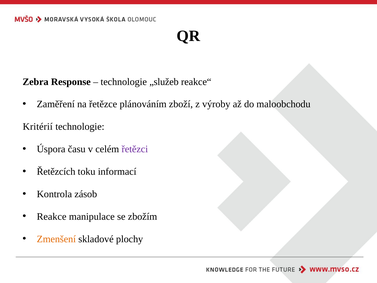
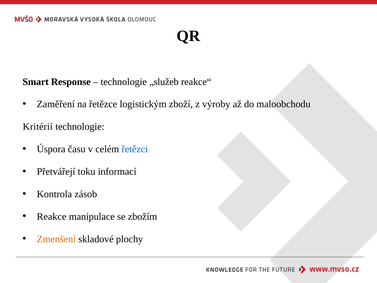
Zebra: Zebra -> Smart (36, 82)
plánováním: plánováním -> logistickým (143, 104)
řetězci colour: purple -> blue (135, 149)
Řetězcích: Řetězcích -> Přetvářejí (56, 171)
